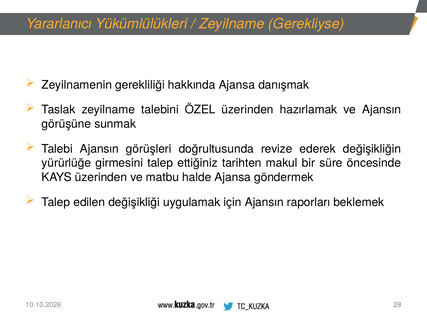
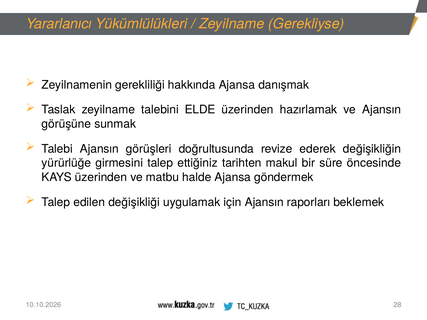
ÖZEL: ÖZEL -> ELDE (200, 110)
